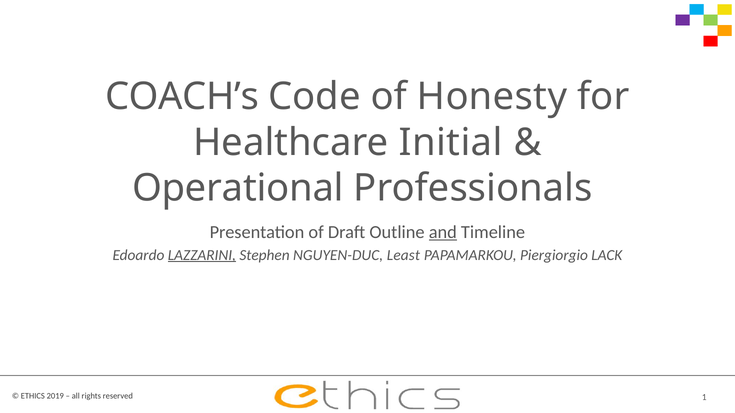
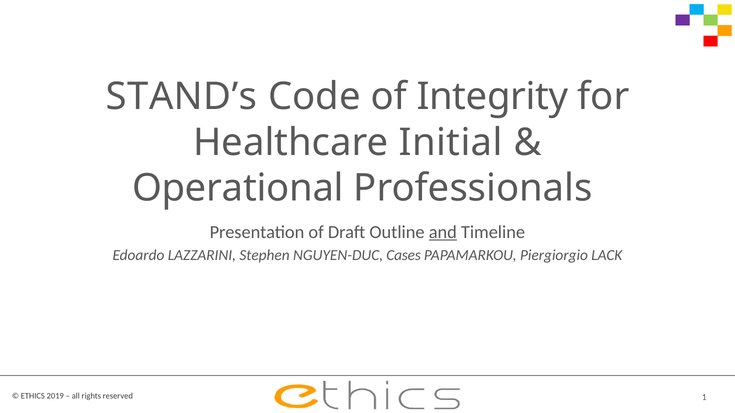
COACH’s: COACH’s -> STAND’s (182, 97)
Honesty: Honesty -> Integrity (492, 97)
LAZZARINI underline: present -> none (202, 255)
Least: Least -> Cases (404, 255)
